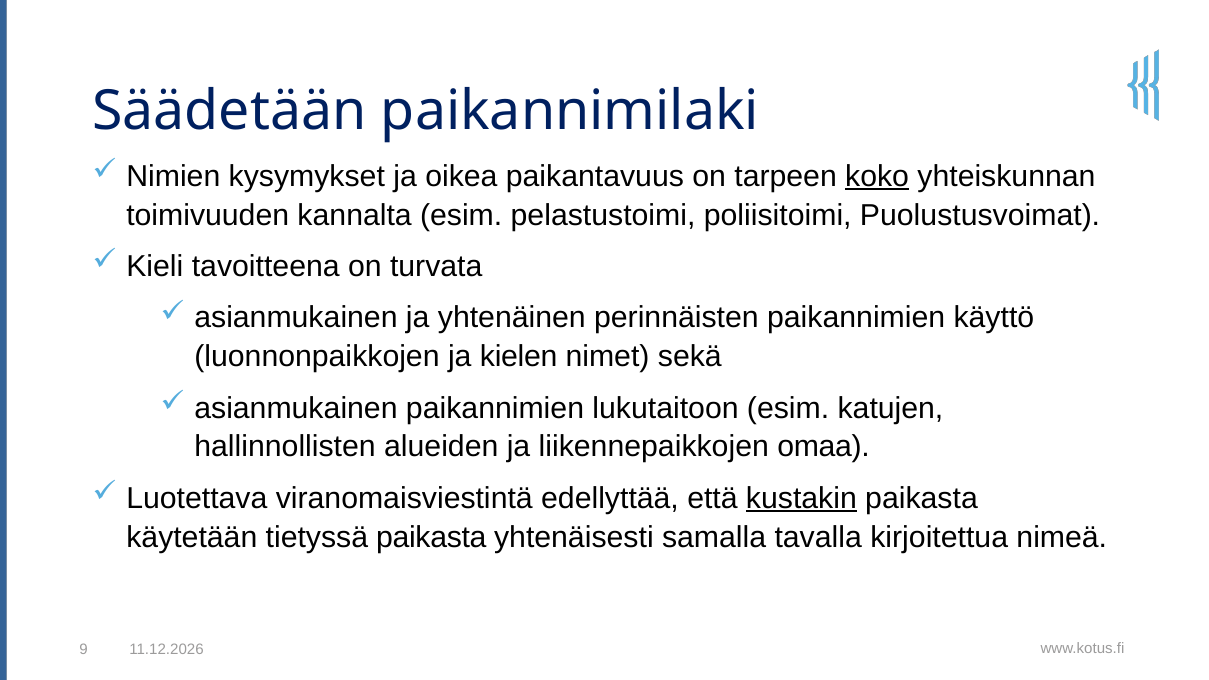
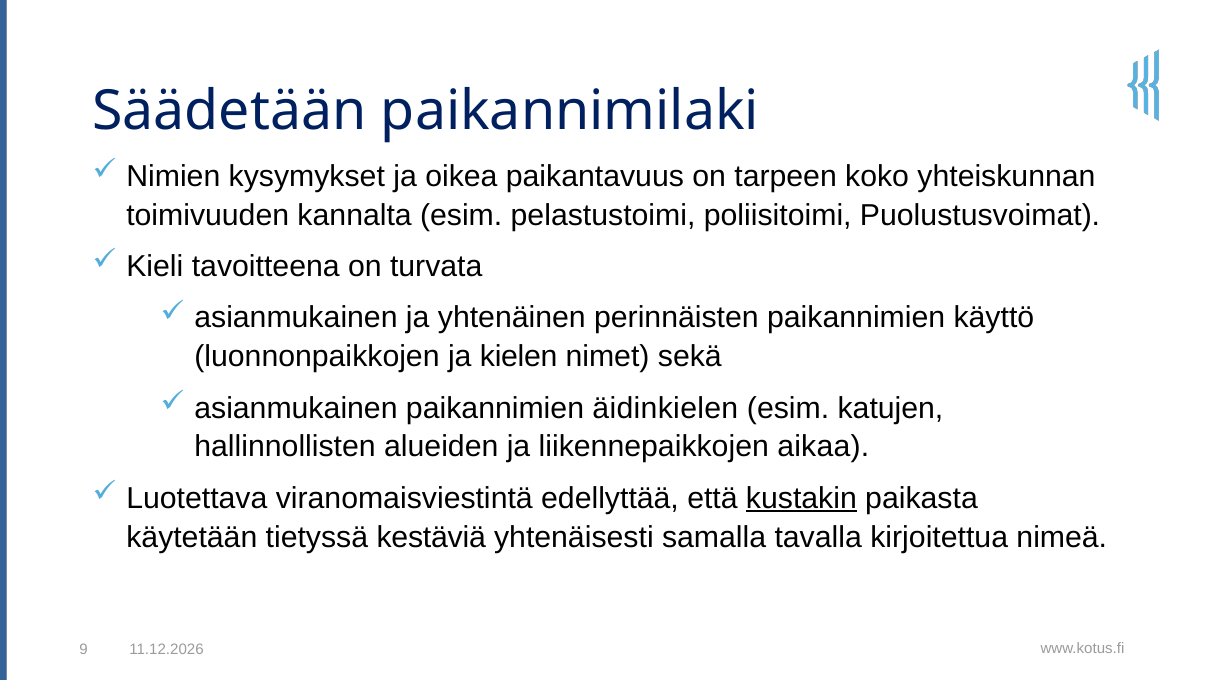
koko underline: present -> none (877, 176)
lukutaitoon: lukutaitoon -> äidinkielen (665, 408)
omaa: omaa -> aikaa (823, 447)
tietyssä paikasta: paikasta -> kestäviä (431, 537)
